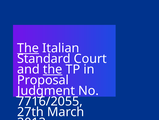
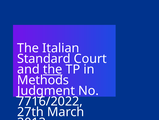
The underline: present -> none (28, 48)
Proposal: Proposal -> Methods (43, 80)
7716/2055: 7716/2055 -> 7716/2022 (50, 101)
